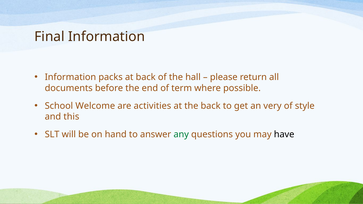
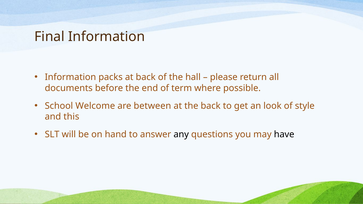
activities: activities -> between (152, 106)
very: very -> look (272, 106)
any colour: green -> black (181, 134)
